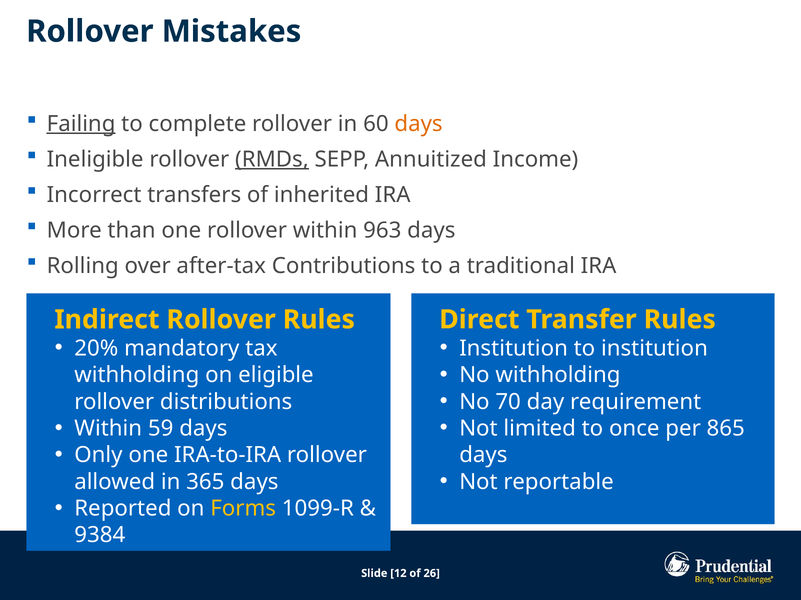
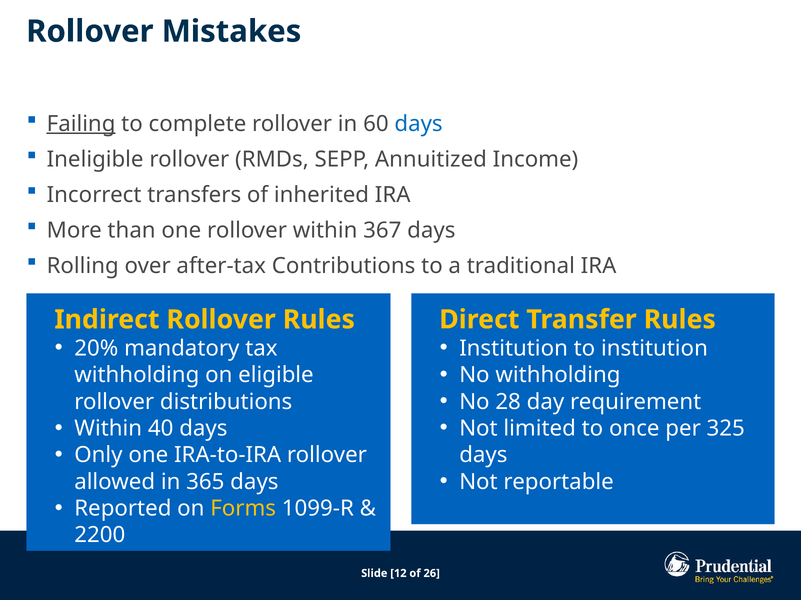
days colour: orange -> blue (419, 124)
RMDs underline: present -> none (272, 160)
963: 963 -> 367 (382, 231)
70: 70 -> 28 (508, 402)
865: 865 -> 325 (726, 429)
59: 59 -> 40 (161, 429)
9384: 9384 -> 2200 (100, 536)
